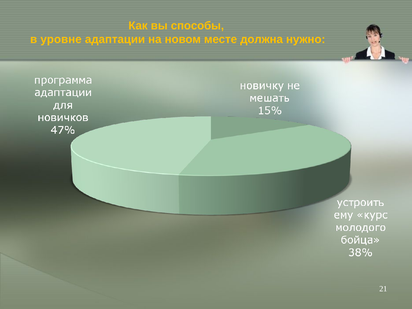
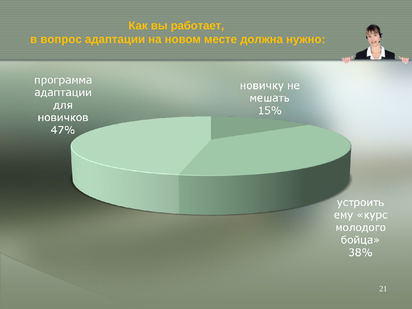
способы: способы -> работает (197, 26)
уровне: уровне -> вопрос (61, 39)
